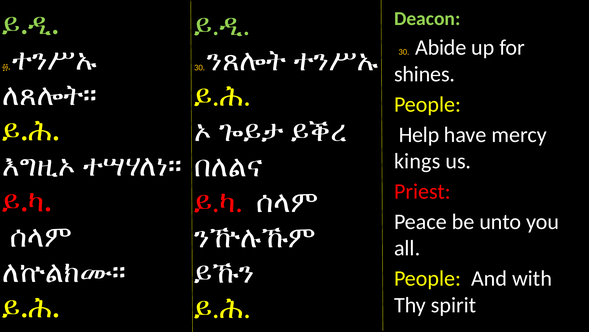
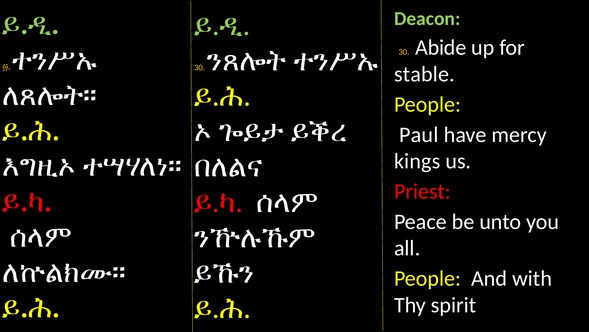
shines: shines -> stable (424, 74)
Help: Help -> Paul (419, 134)
